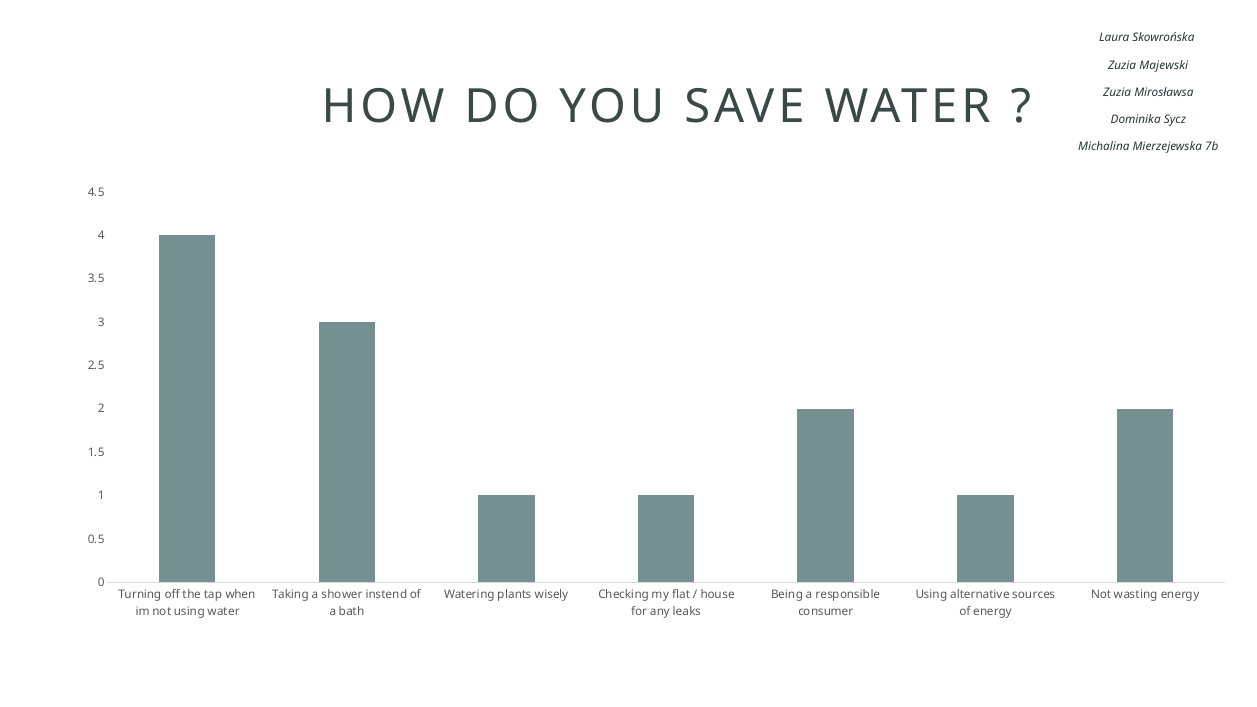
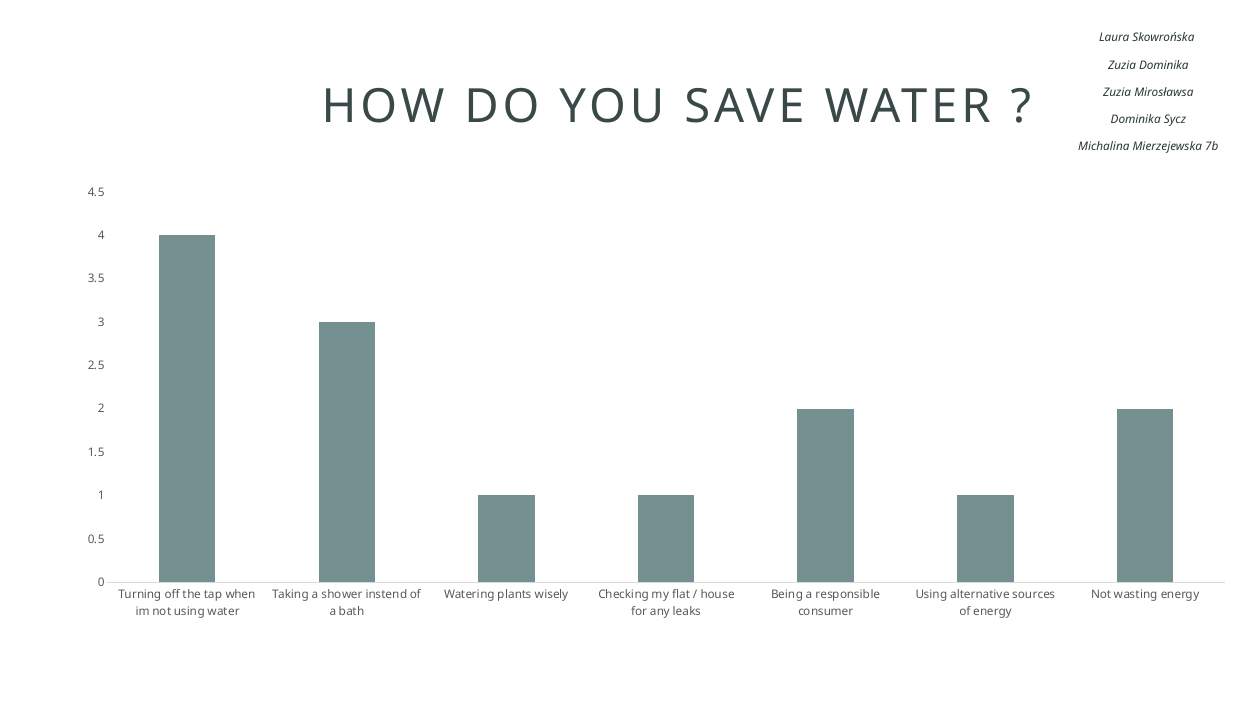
Zuzia Majewski: Majewski -> Dominika (1164, 65)
